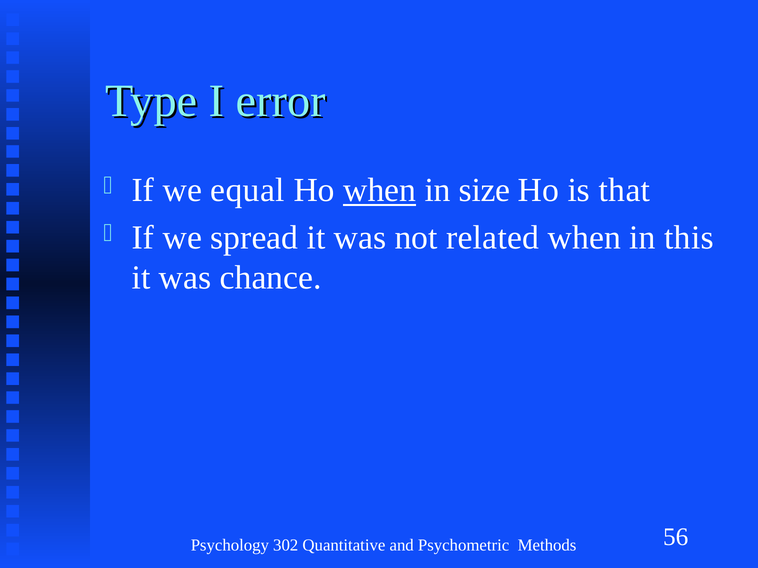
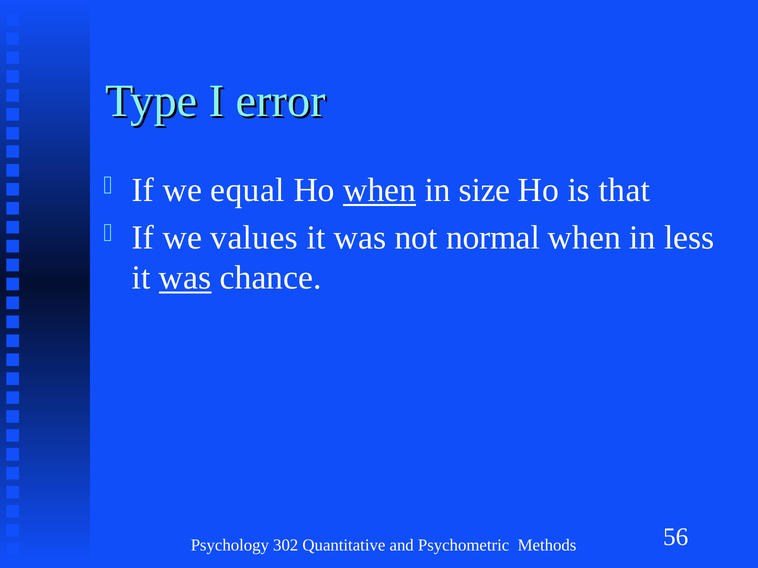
spread: spread -> values (254, 238)
related: related -> normal (493, 238)
this: this -> less (689, 238)
was underline: none -> present (185, 278)
